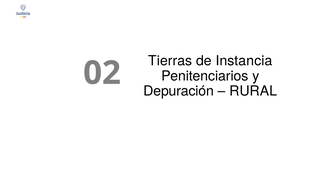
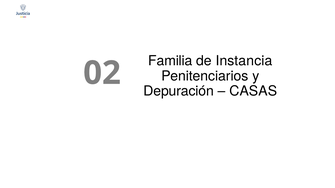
Tierras: Tierras -> Familia (170, 61)
RURAL: RURAL -> CASAS (253, 91)
